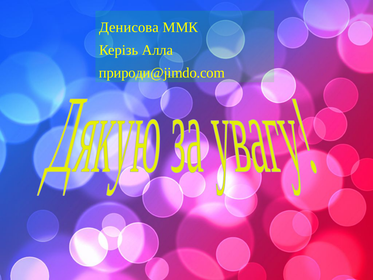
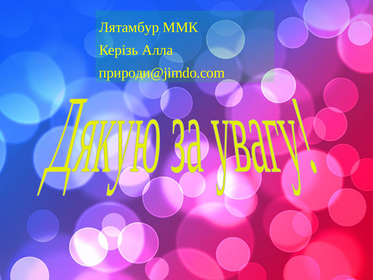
Денисова: Денисова -> Лятамбур (129, 27)
